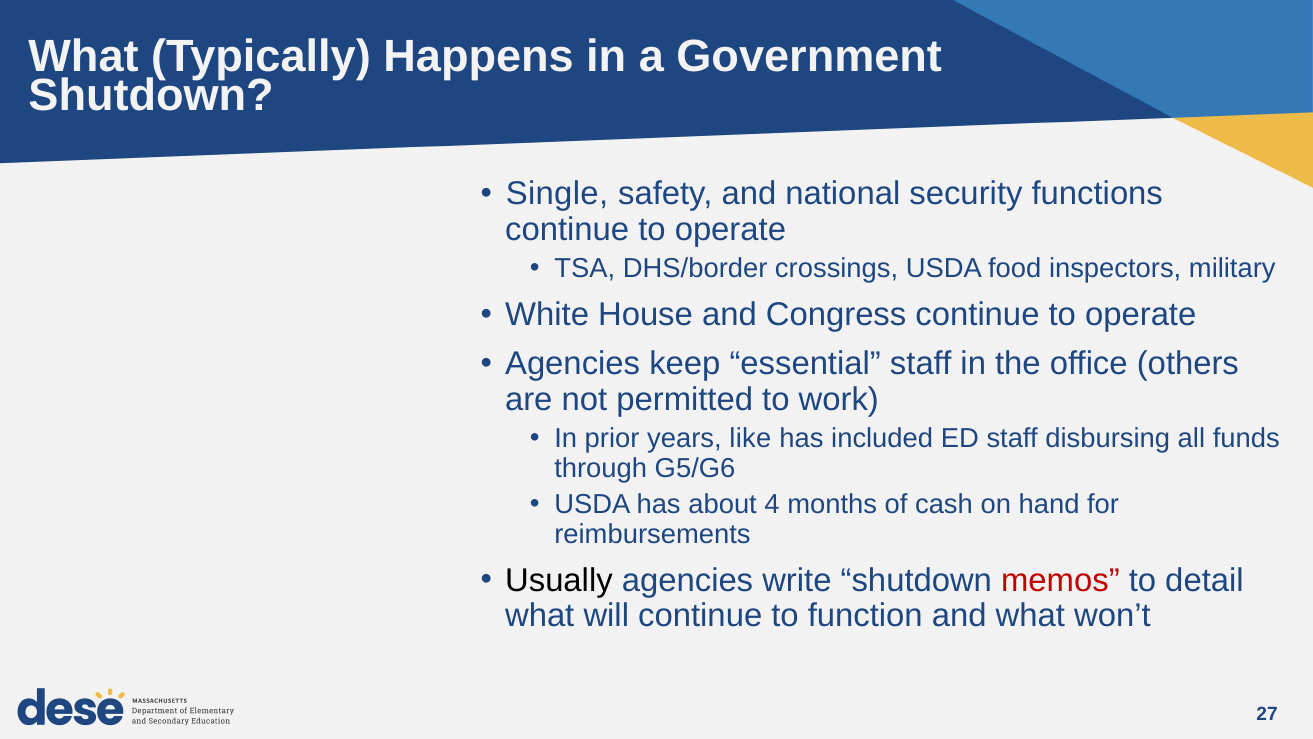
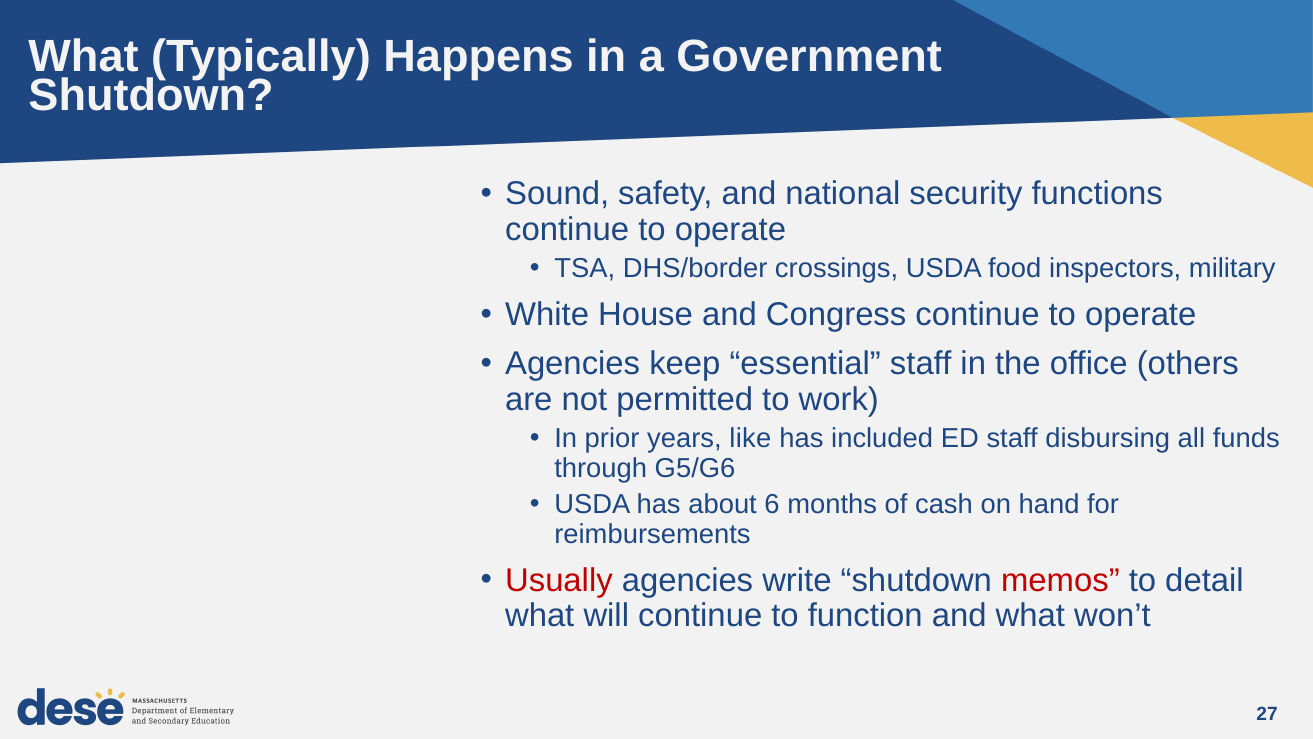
Single: Single -> Sound (557, 194)
4: 4 -> 6 (772, 505)
Usually colour: black -> red (559, 580)
